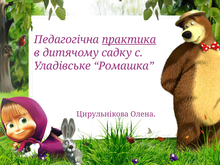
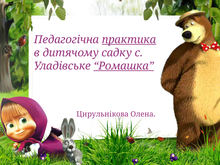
Ромашка underline: none -> present (124, 66)
